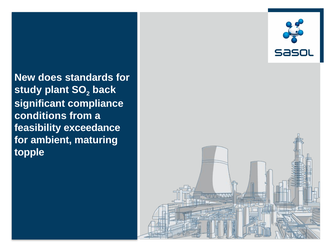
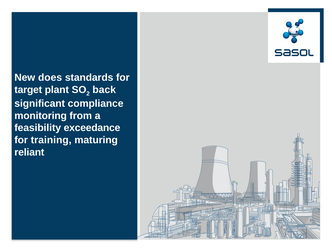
study: study -> target (28, 90)
conditions: conditions -> monitoring (41, 116)
ambient: ambient -> training (51, 140)
topple: topple -> reliant (29, 152)
